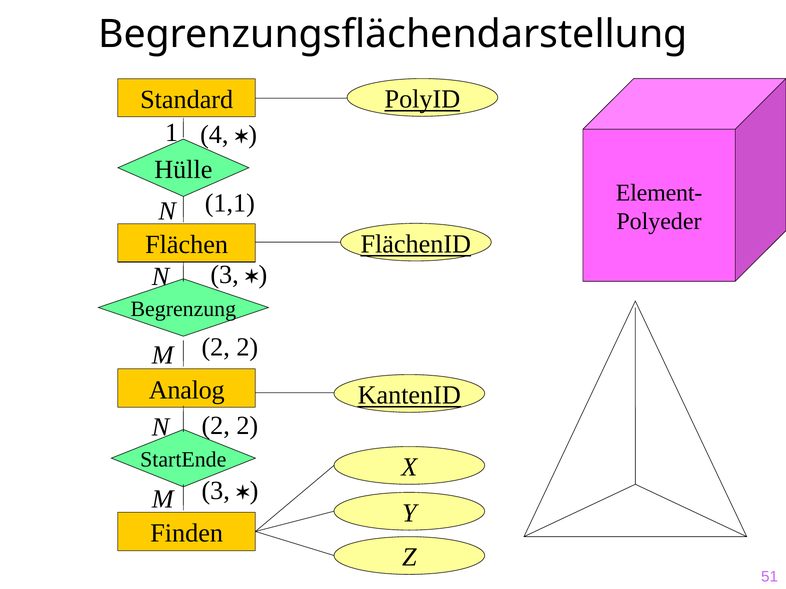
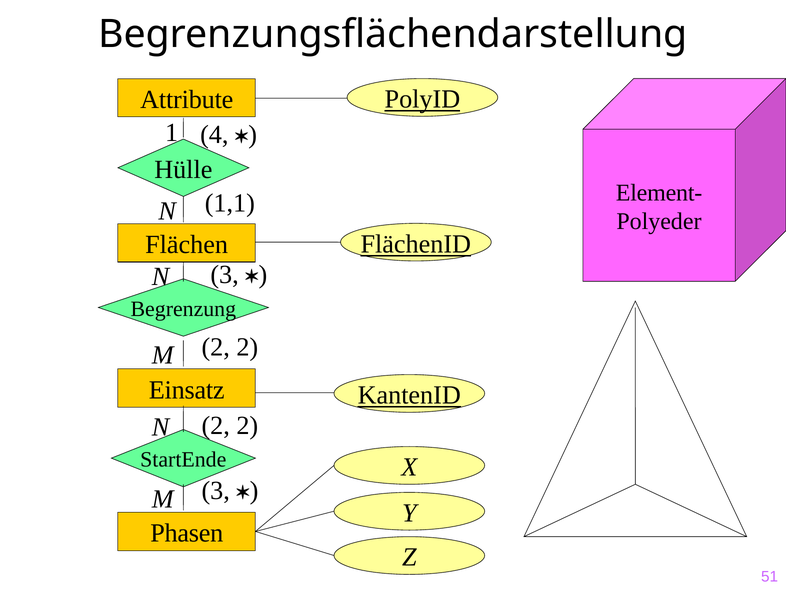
Standard: Standard -> Attribute (187, 100)
Analog: Analog -> Einsatz (187, 390)
Finden: Finden -> Phasen (187, 534)
